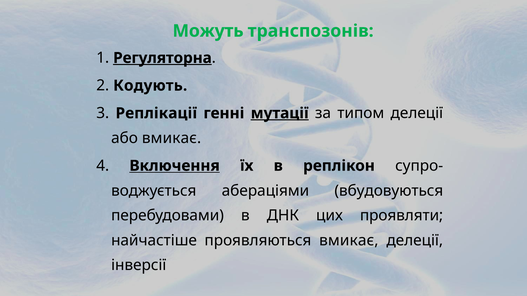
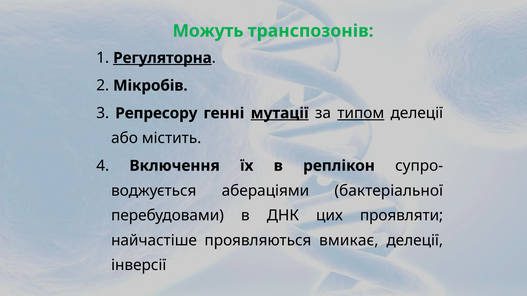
Кодують: Кодують -> Мікробів (150, 86)
Реплікації: Реплікації -> Репресору (156, 113)
типом underline: none -> present (361, 113)
або вмикає: вмикає -> містить (172, 138)
Включення underline: present -> none (175, 166)
вбудовуються: вбудовуються -> бактеріальної (389, 191)
